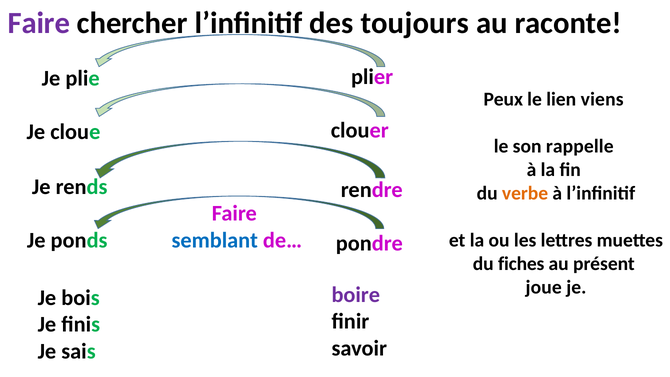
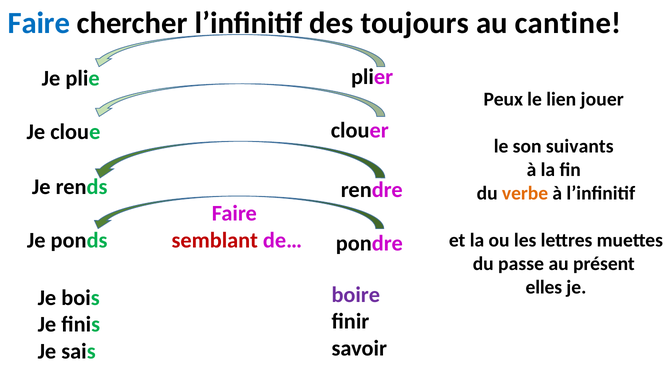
Faire colour: purple -> blue (39, 23)
raconte: raconte -> cantine (568, 23)
viens: viens -> jouer (602, 99)
rappelle: rappelle -> suivants (580, 146)
semblant colour: blue -> red (215, 240)
fiches: fiches -> passe (521, 263)
joue: joue -> elles (544, 287)
